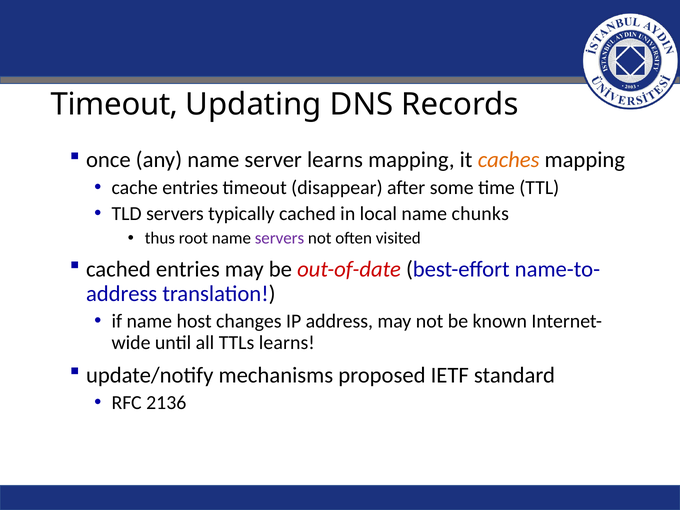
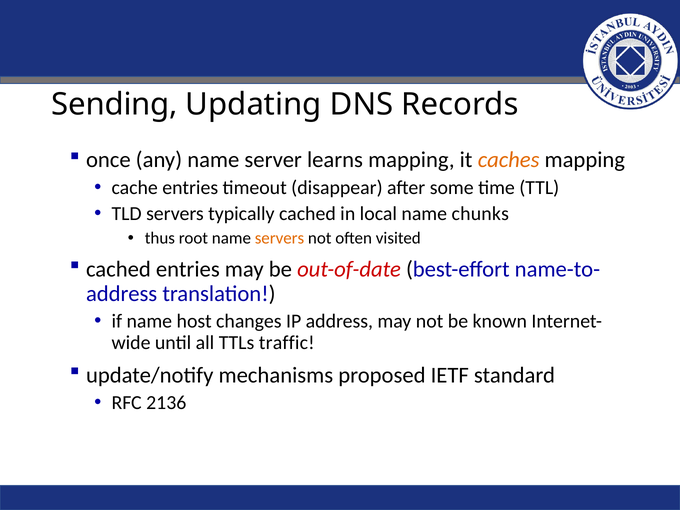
Timeout: Timeout -> Sending (115, 105)
servers colour: purple -> orange (279, 238)
TTLs learns: learns -> traffic (287, 343)
